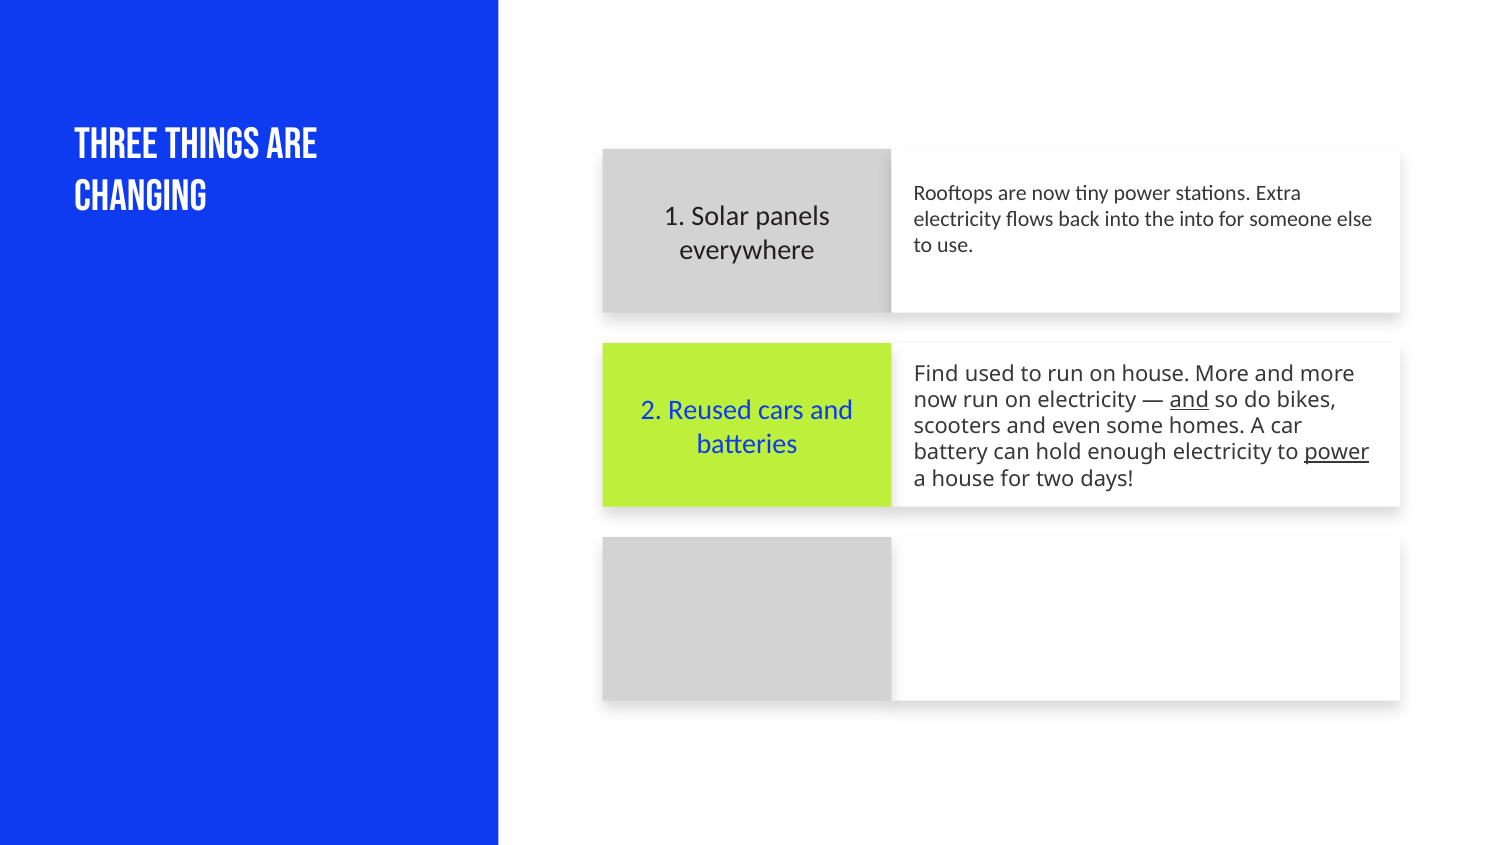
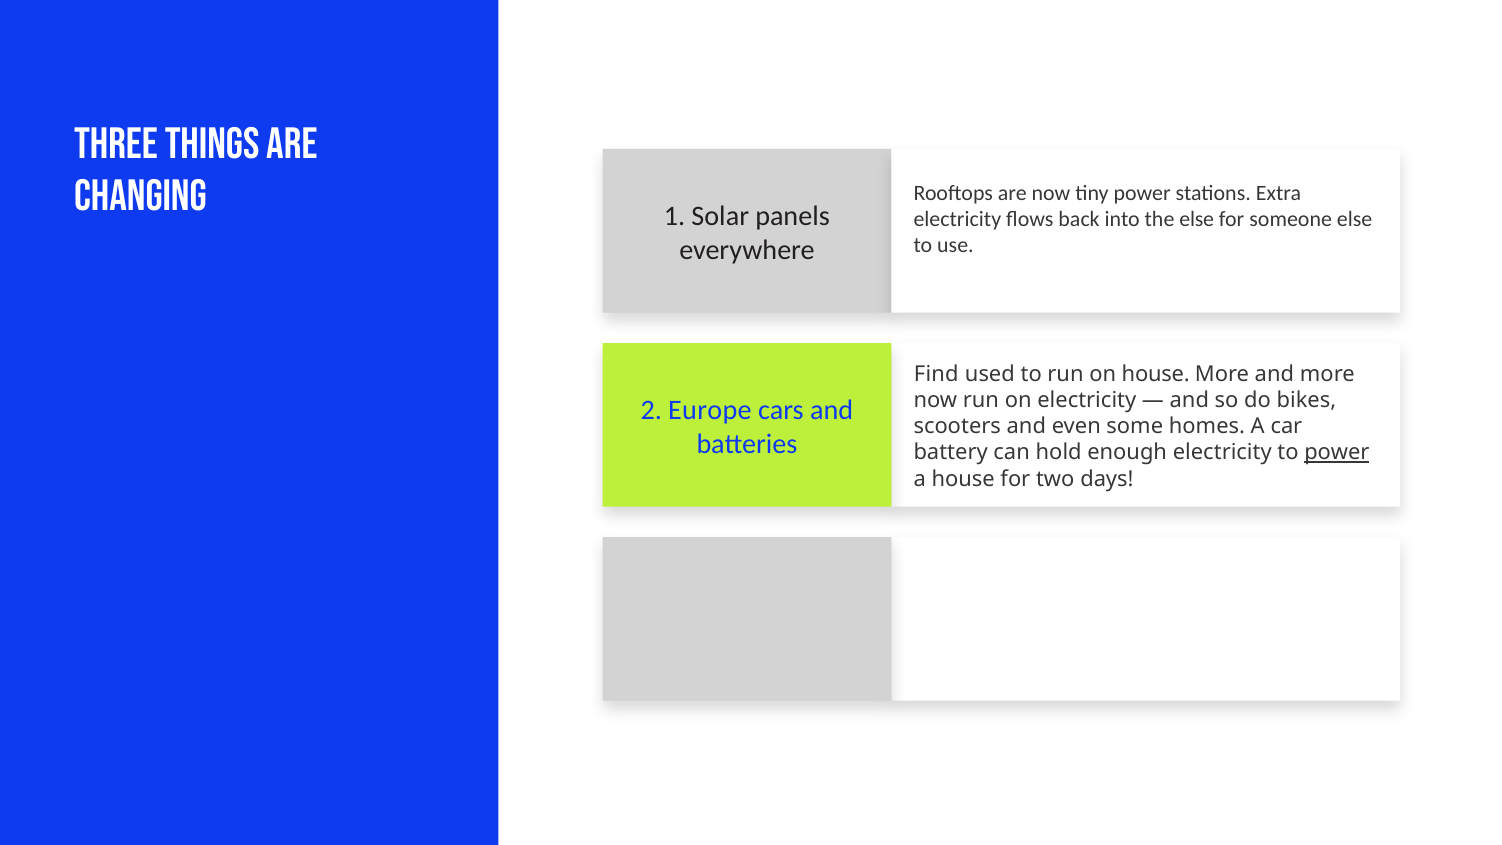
the into: into -> else (1197, 219)
and underline: present -> none (1189, 400)
Reused: Reused -> Europe (710, 410)
